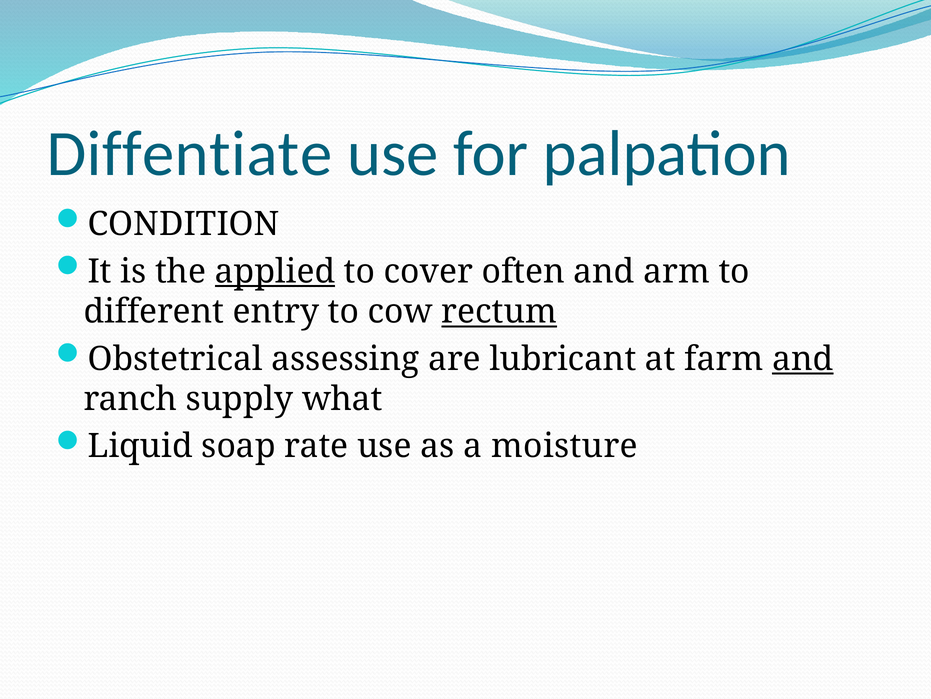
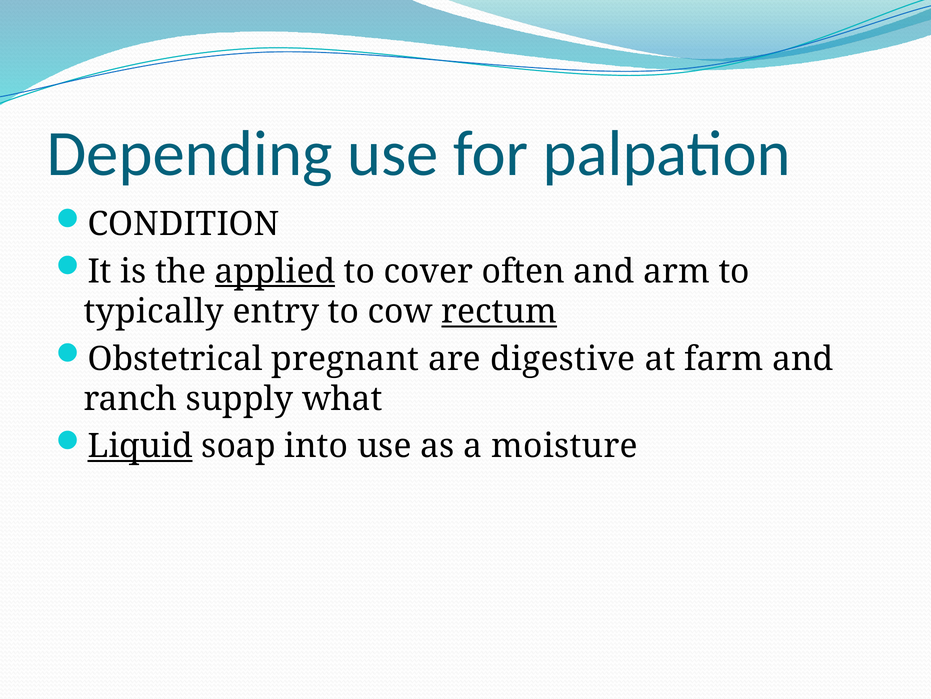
Diffentiate: Diffentiate -> Depending (190, 154)
different: different -> typically (154, 311)
assessing: assessing -> pregnant (345, 359)
lubricant: lubricant -> digestive (563, 359)
and underline: present -> none (803, 359)
Liquid underline: none -> present (140, 446)
rate: rate -> into (316, 446)
